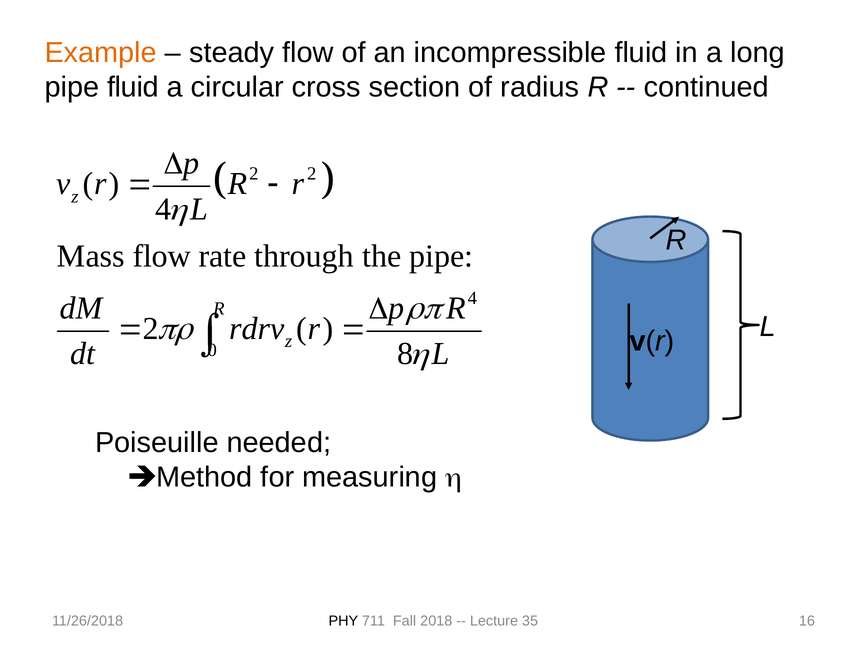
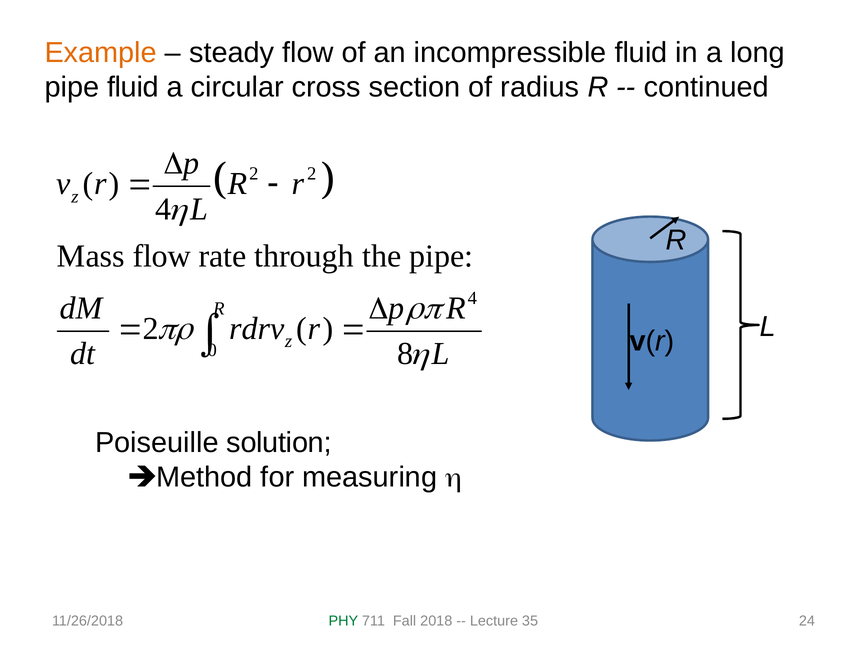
needed: needed -> solution (279, 443)
PHY colour: black -> green (343, 621)
16: 16 -> 24 (807, 621)
